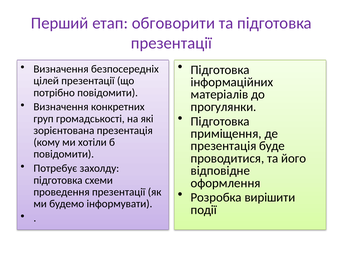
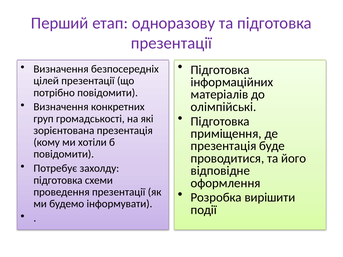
обговорити: обговорити -> одноразову (174, 23)
прогулянки: прогулянки -> олімпійські (224, 107)
